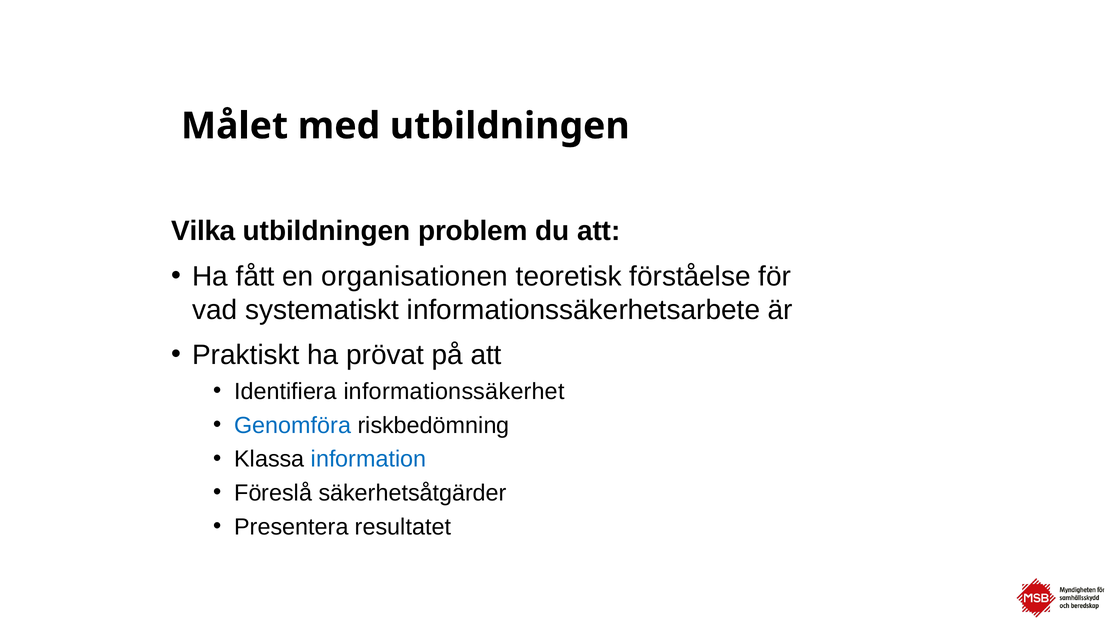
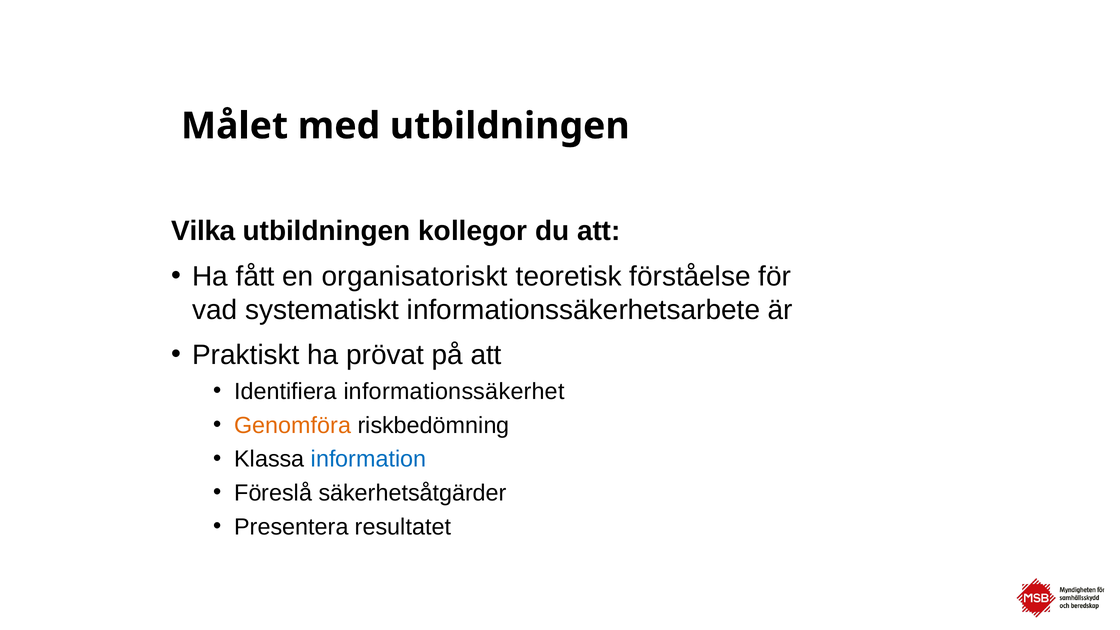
problem: problem -> kollegor (473, 231)
organisationen: organisationen -> organisatoriskt (415, 276)
Genomföra colour: blue -> orange (293, 425)
